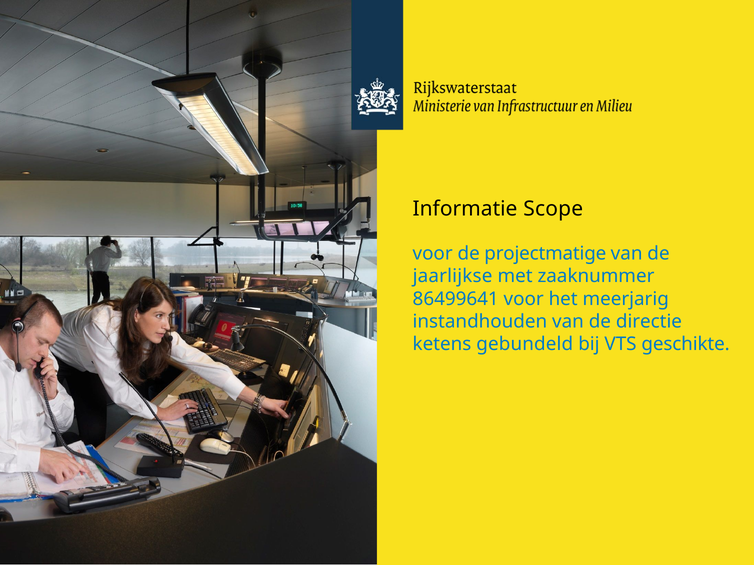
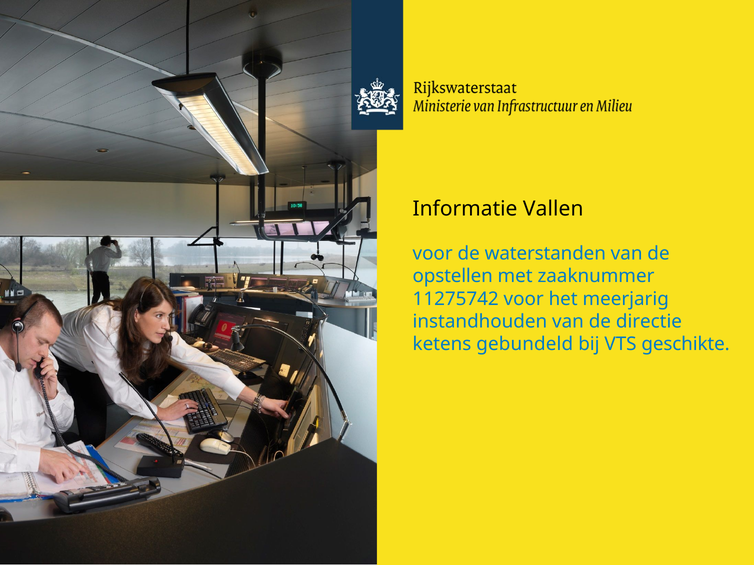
Scope: Scope -> Vallen (553, 209)
projectmatige: projectmatige -> waterstanden (545, 254)
jaarlijkse: jaarlijkse -> opstellen (453, 276)
86499641: 86499641 -> 11275742 (456, 299)
